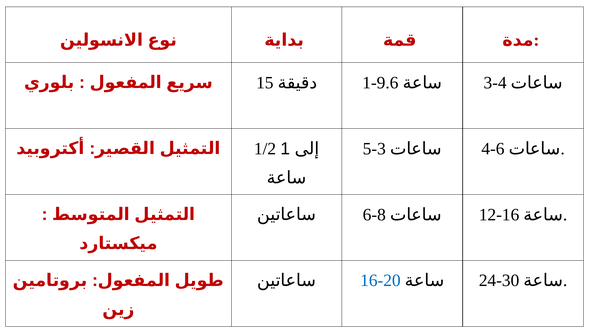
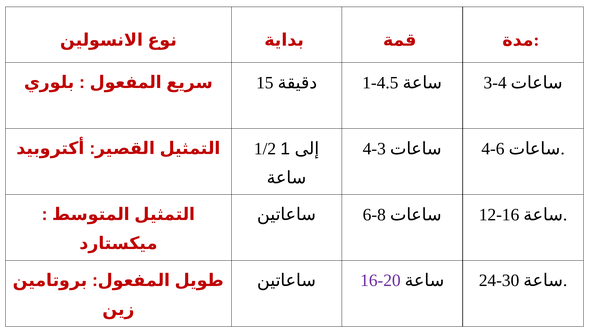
1-9.6: 1-9.6 -> 1-4.5 (380, 83)
5-3: 5-3 -> 4-3 (374, 149)
16-20 colour: blue -> purple (380, 281)
